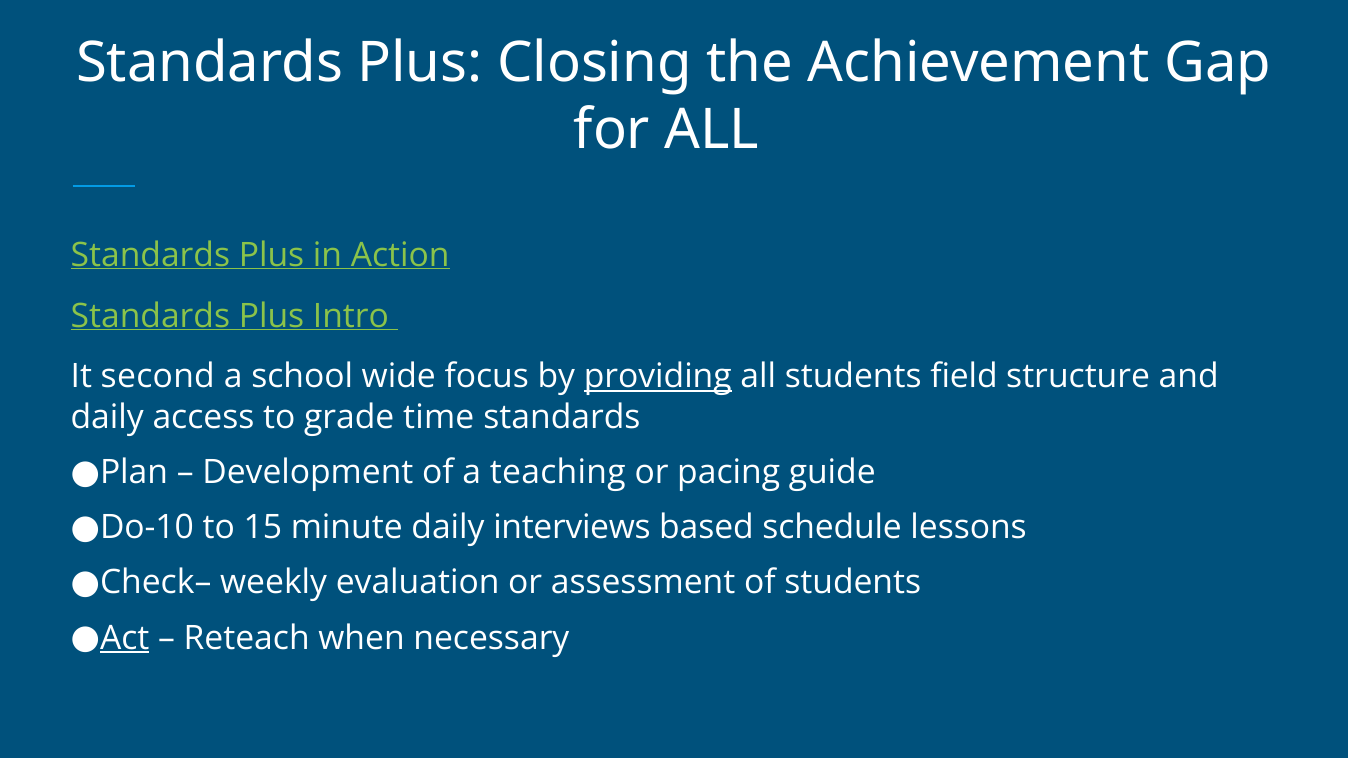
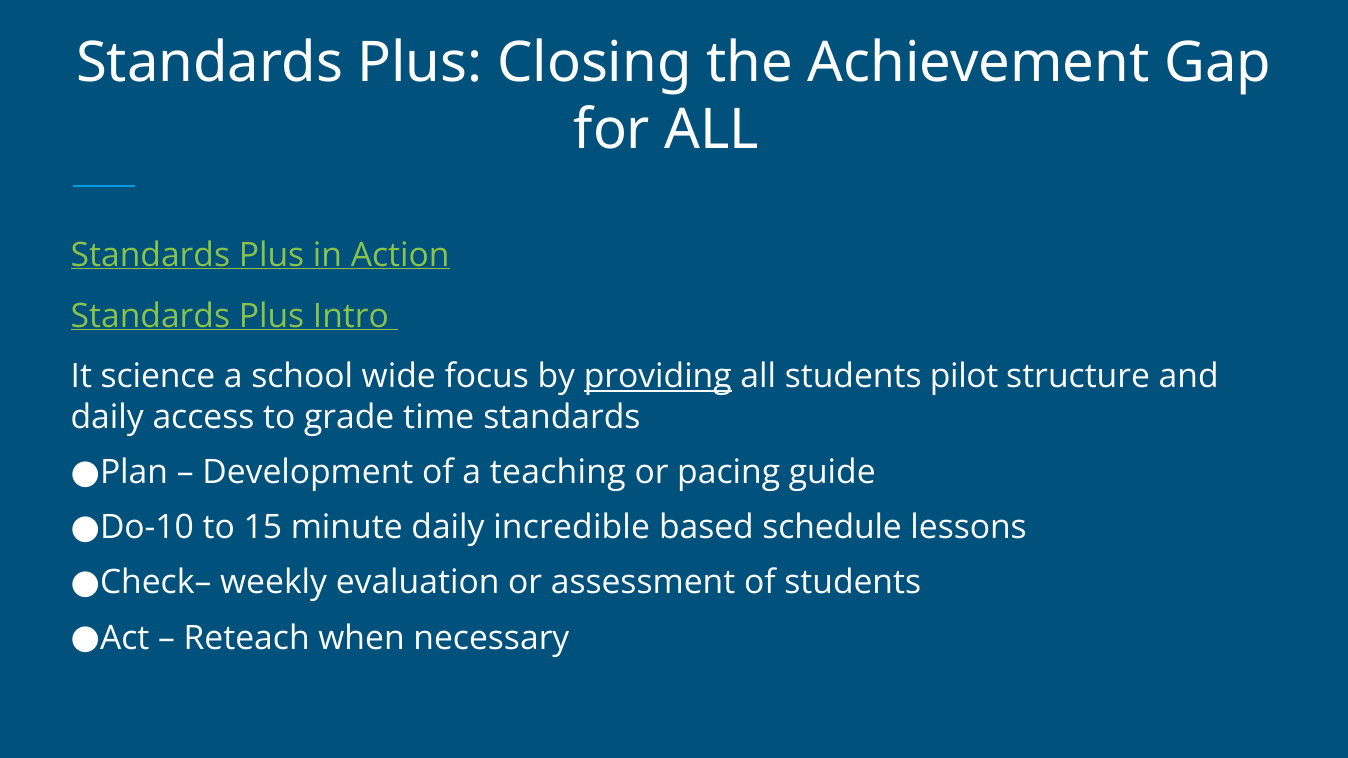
second: second -> science (158, 377)
field: field -> pilot (964, 377)
interviews: interviews -> incredible (572, 528)
Act underline: present -> none (125, 638)
